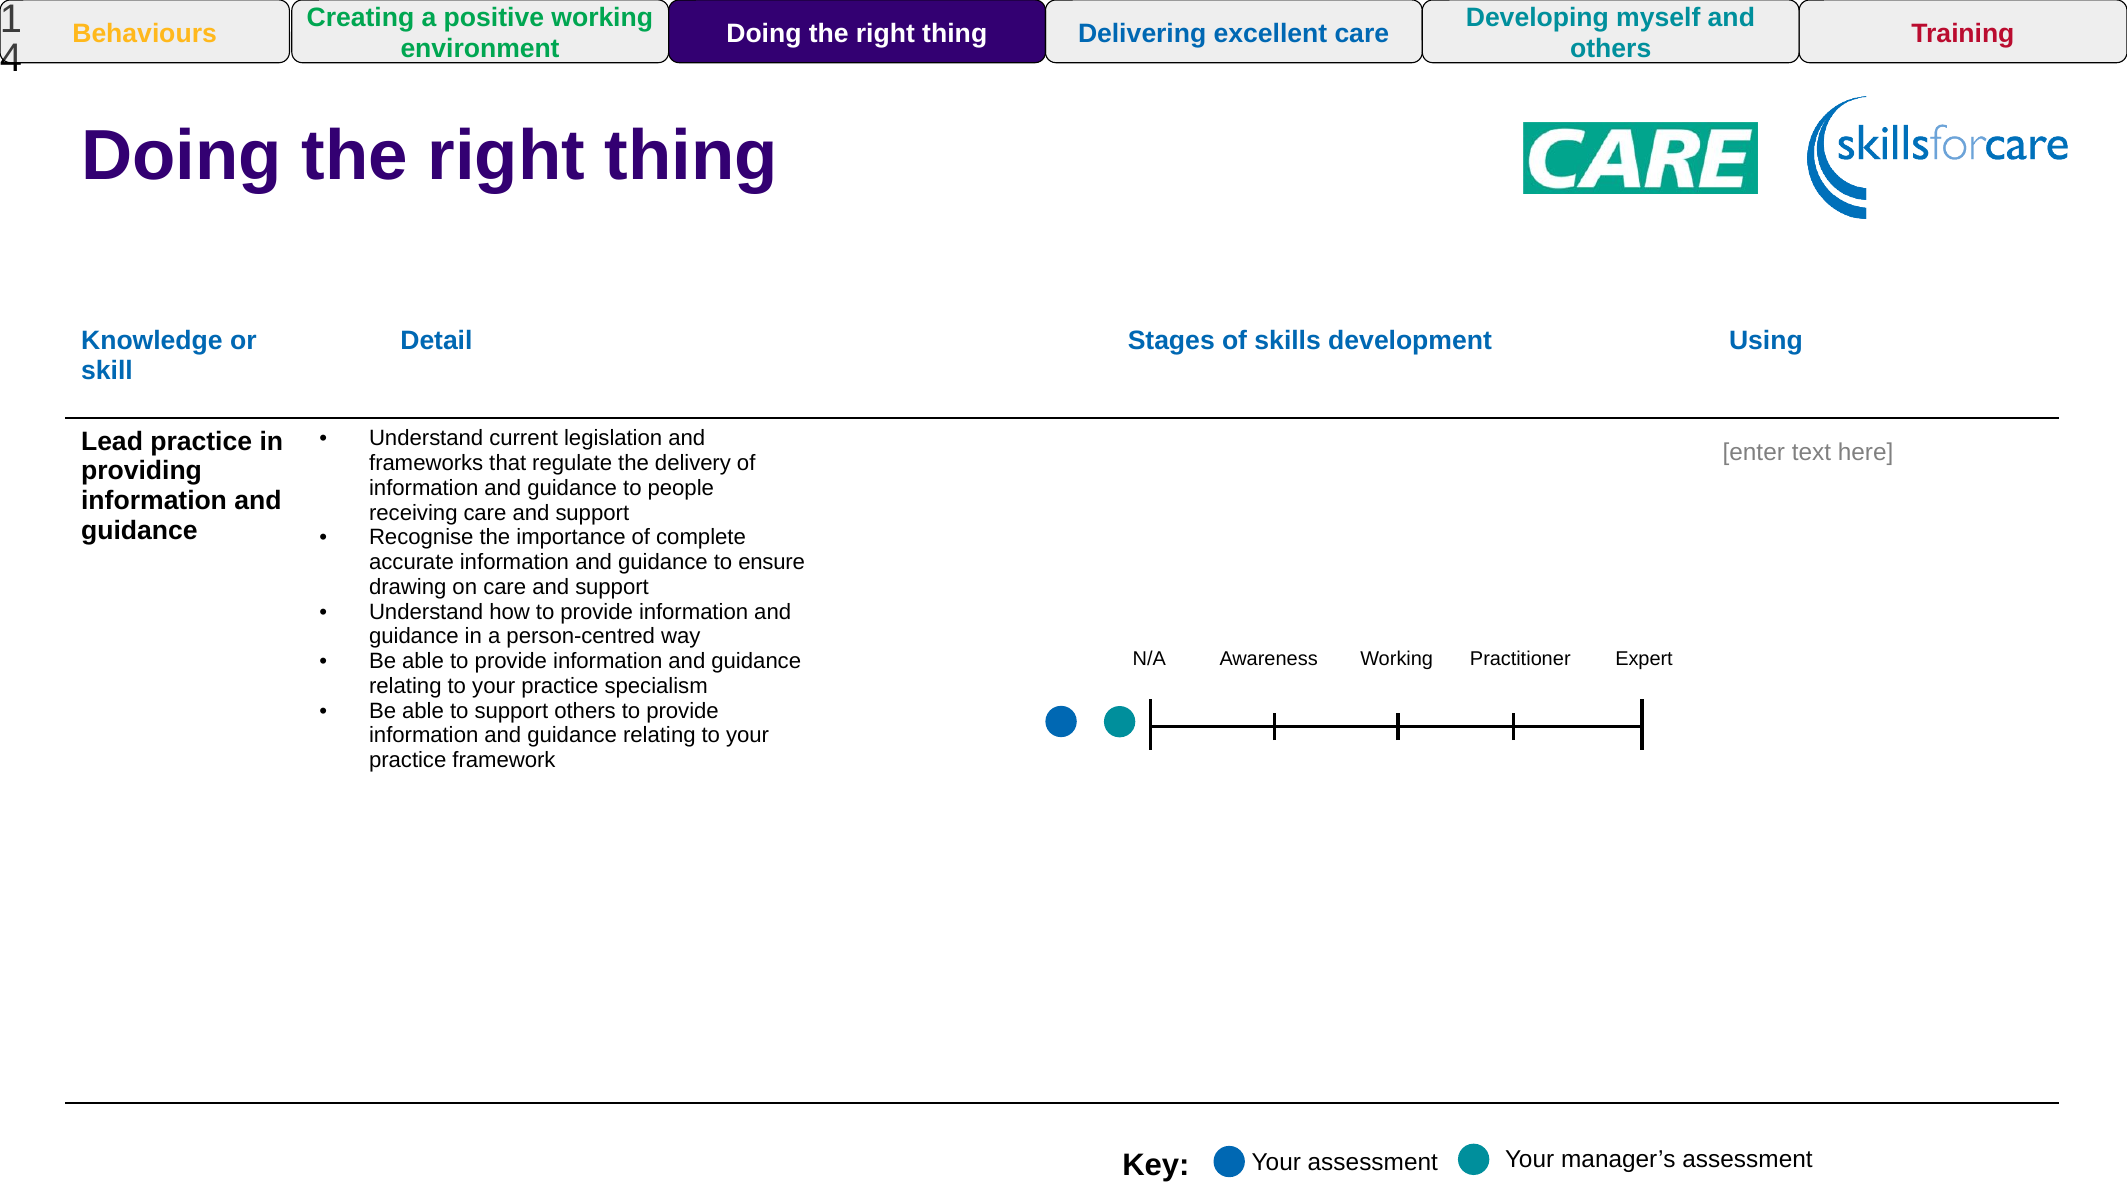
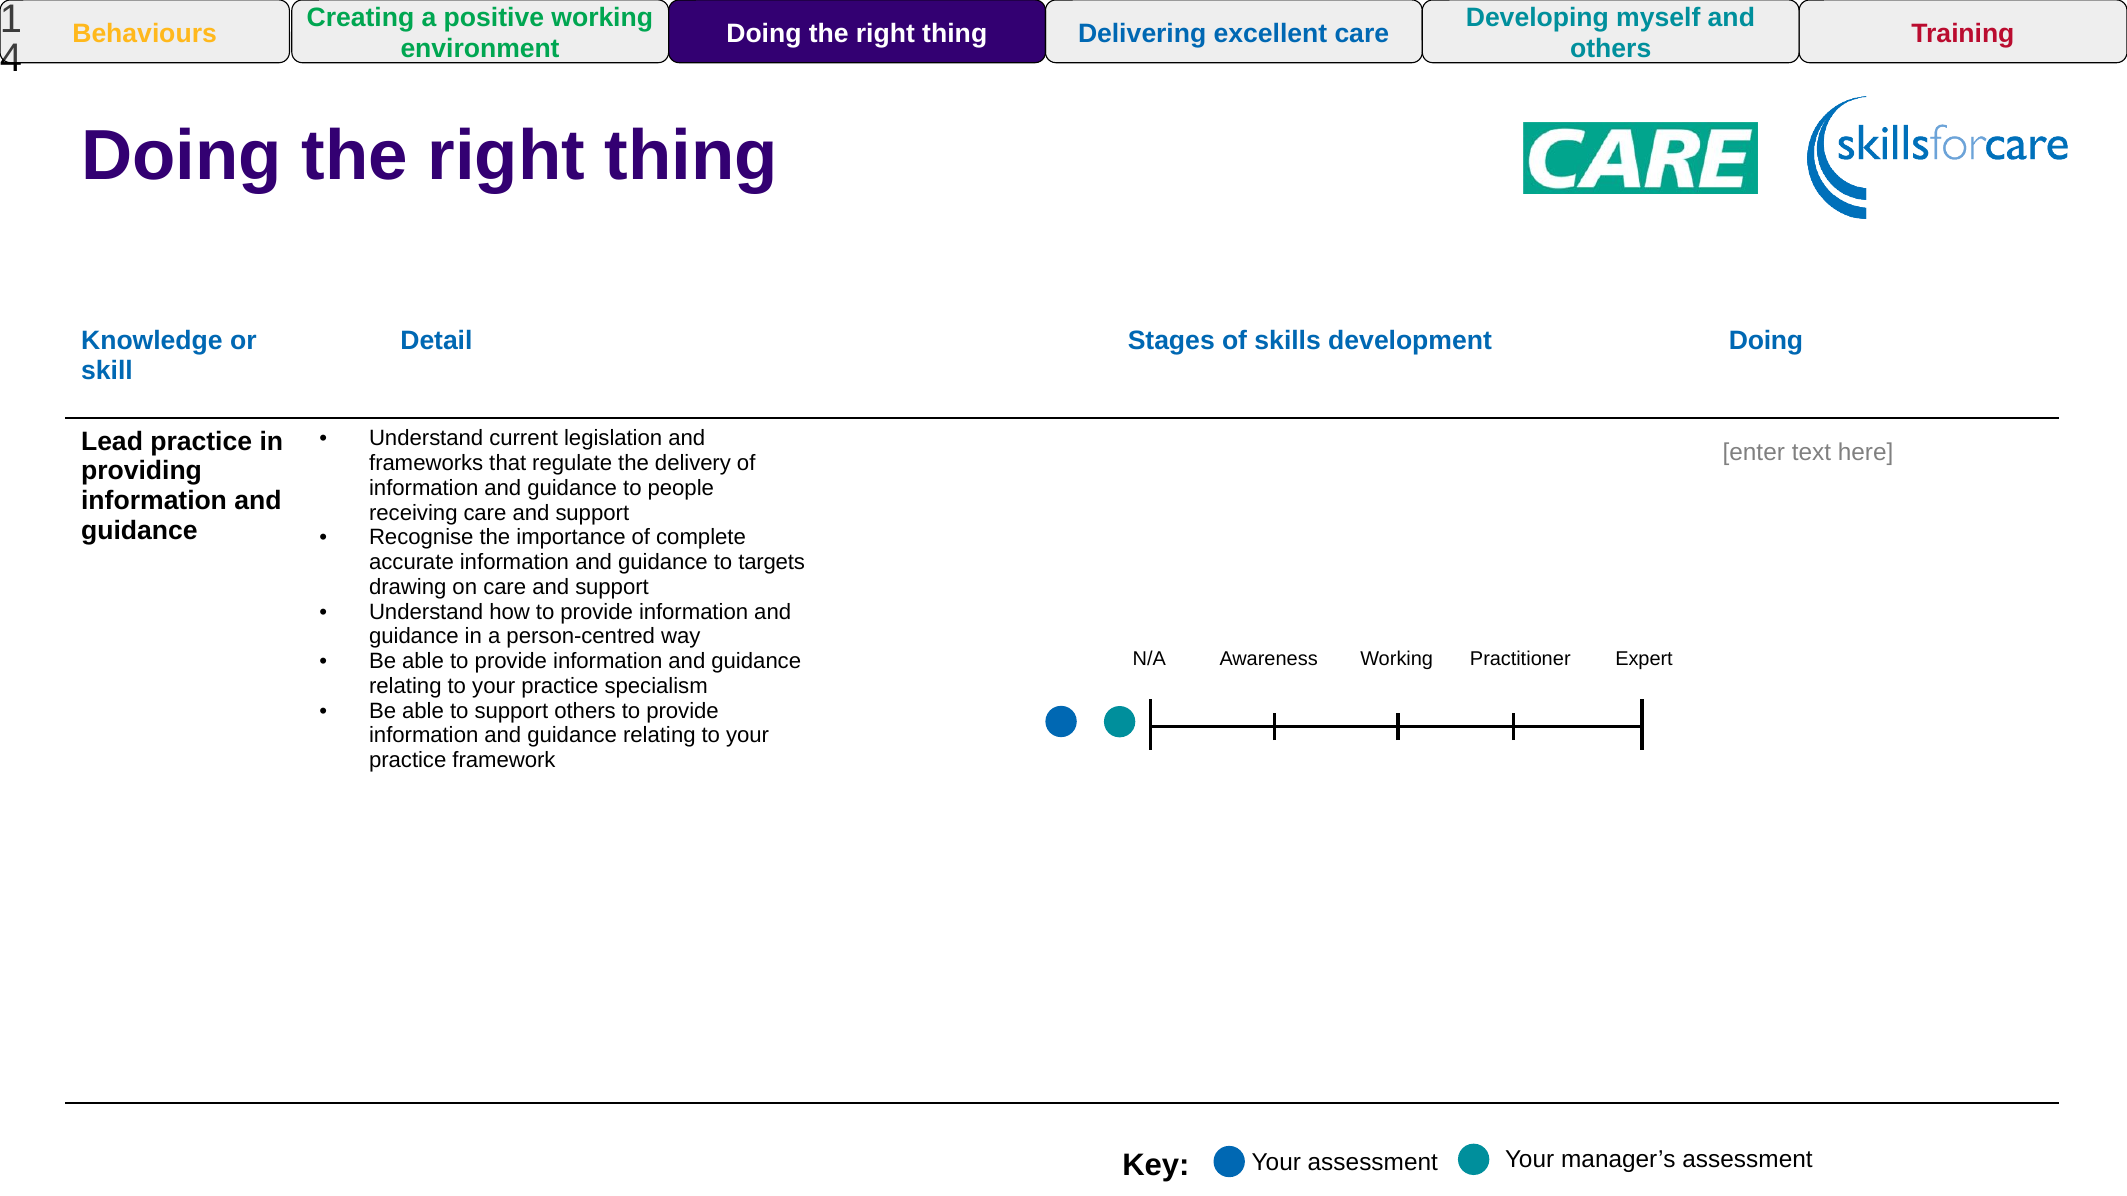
development Using: Using -> Doing (1766, 341)
ensure: ensure -> targets (772, 563)
